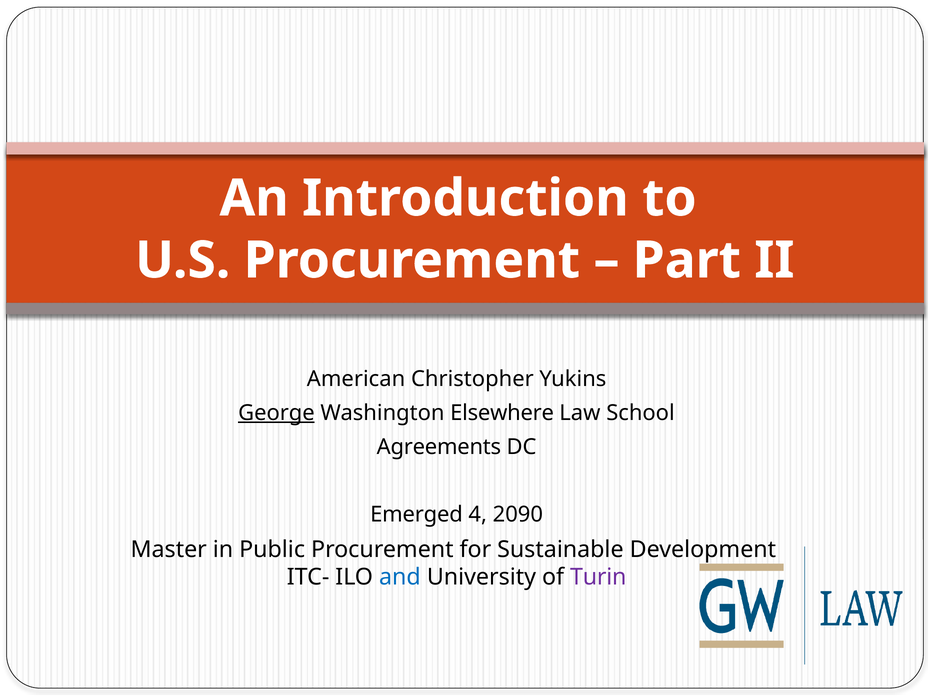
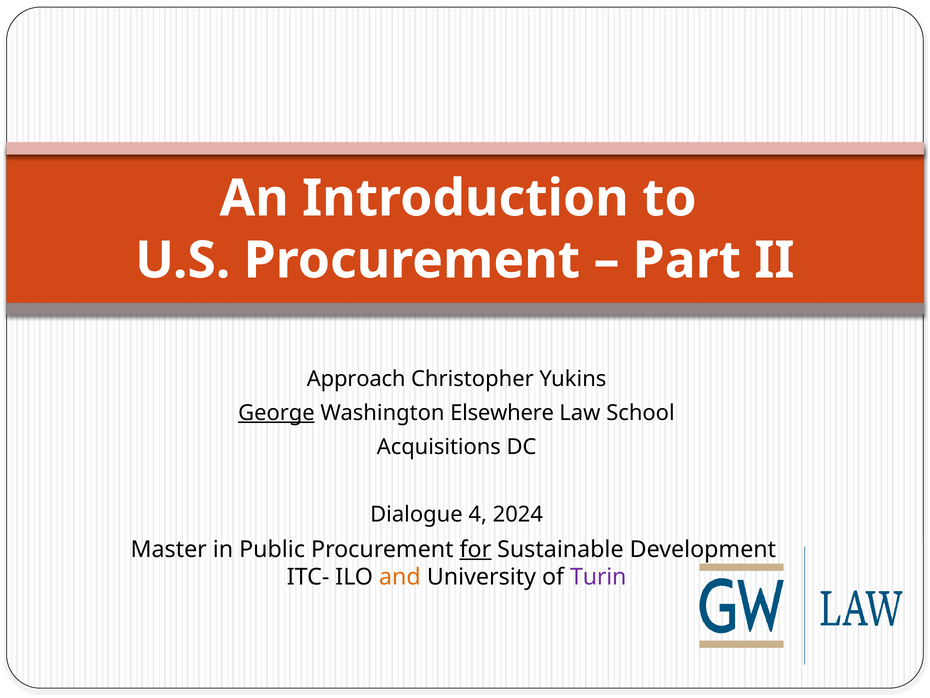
American: American -> Approach (356, 379)
Agreements: Agreements -> Acquisitions (439, 446)
Emerged: Emerged -> Dialogue (416, 514)
2090: 2090 -> 2024 (518, 514)
for underline: none -> present (475, 549)
and colour: blue -> orange (400, 577)
